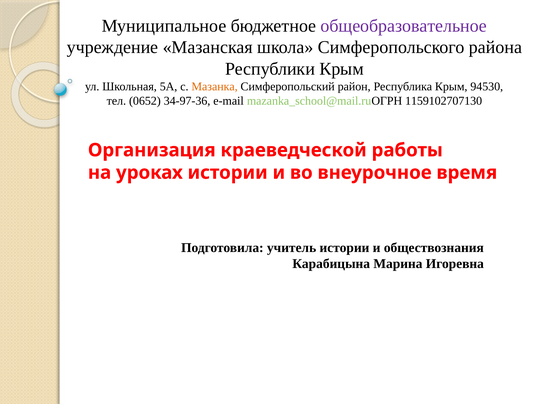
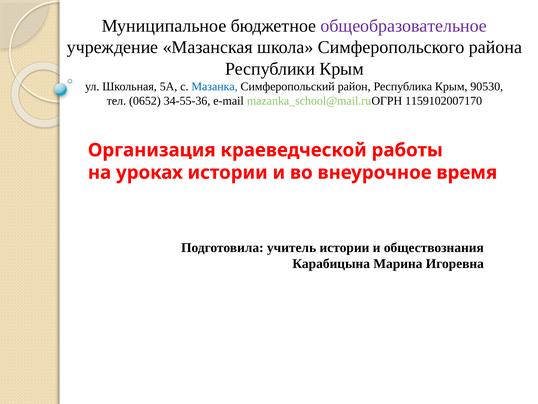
Мазанка colour: orange -> blue (215, 86)
94530: 94530 -> 90530 (487, 86)
34-97-36: 34-97-36 -> 34-55-36 (187, 101)
1159102707130: 1159102707130 -> 1159102007170 (444, 101)
